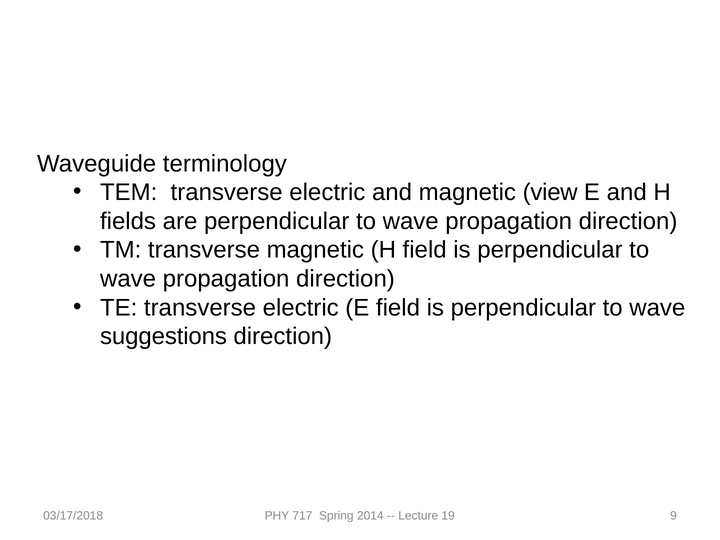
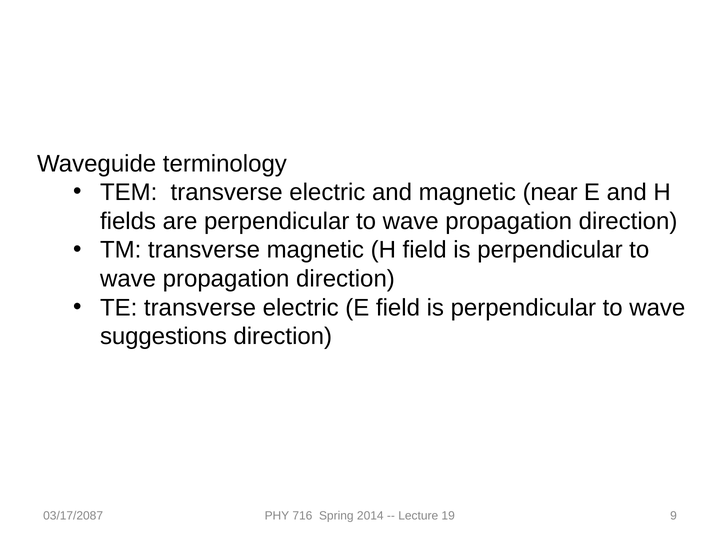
view: view -> near (550, 192)
03/17/2018: 03/17/2018 -> 03/17/2087 (73, 516)
717: 717 -> 716 (302, 516)
